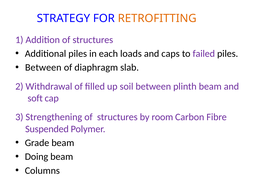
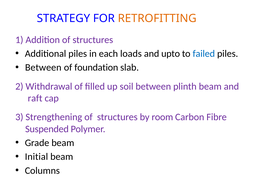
caps: caps -> upto (171, 54)
failed colour: purple -> blue (204, 54)
diaphragm: diaphragm -> foundation (96, 68)
soft: soft -> raft (35, 98)
Doing: Doing -> Initial (36, 157)
